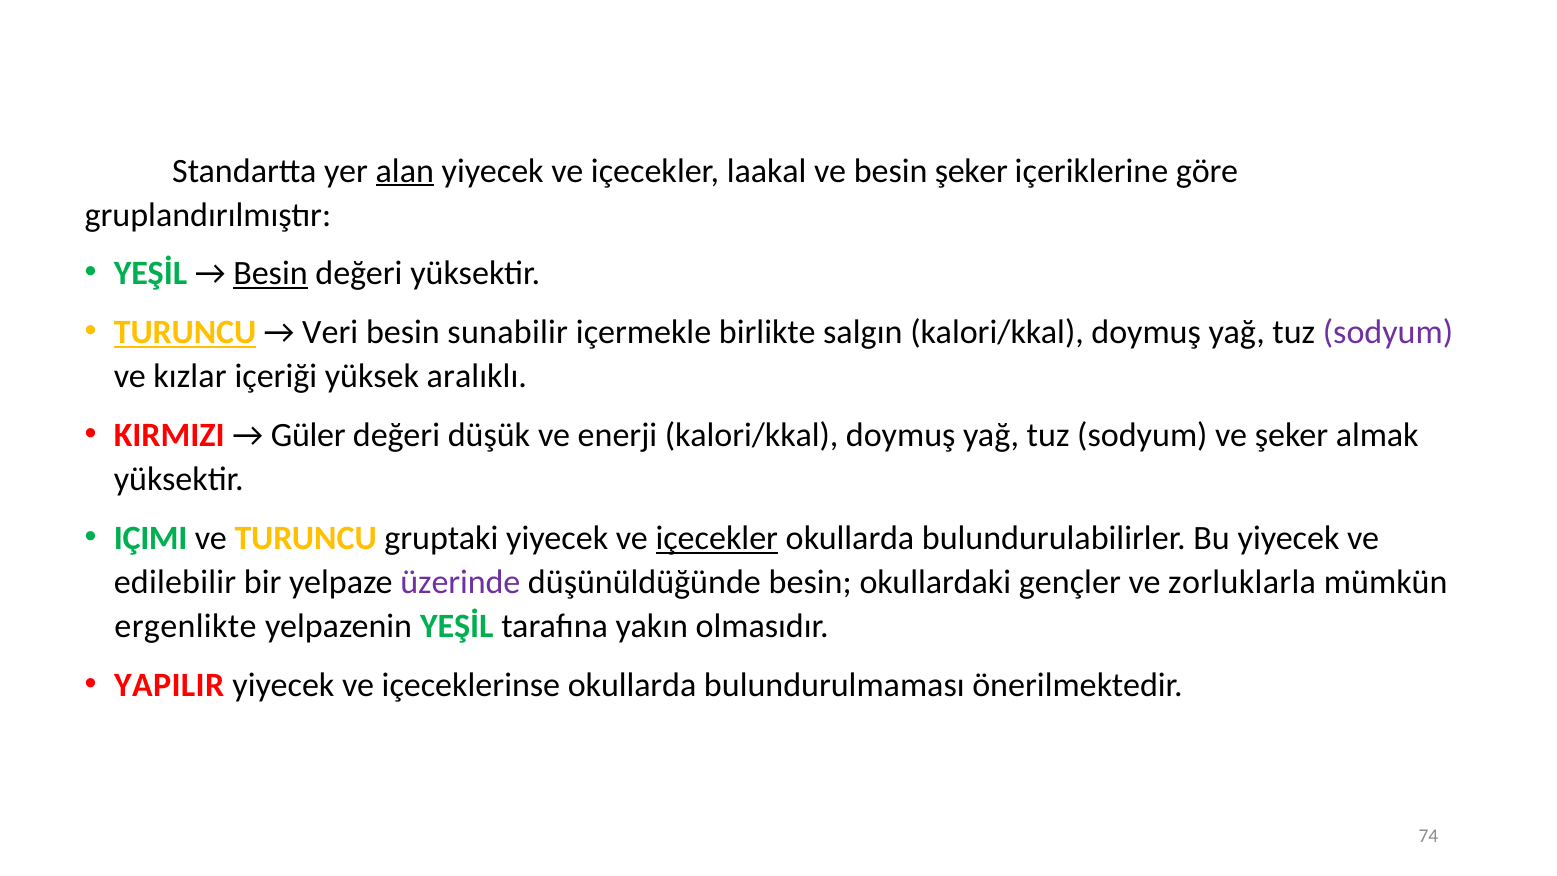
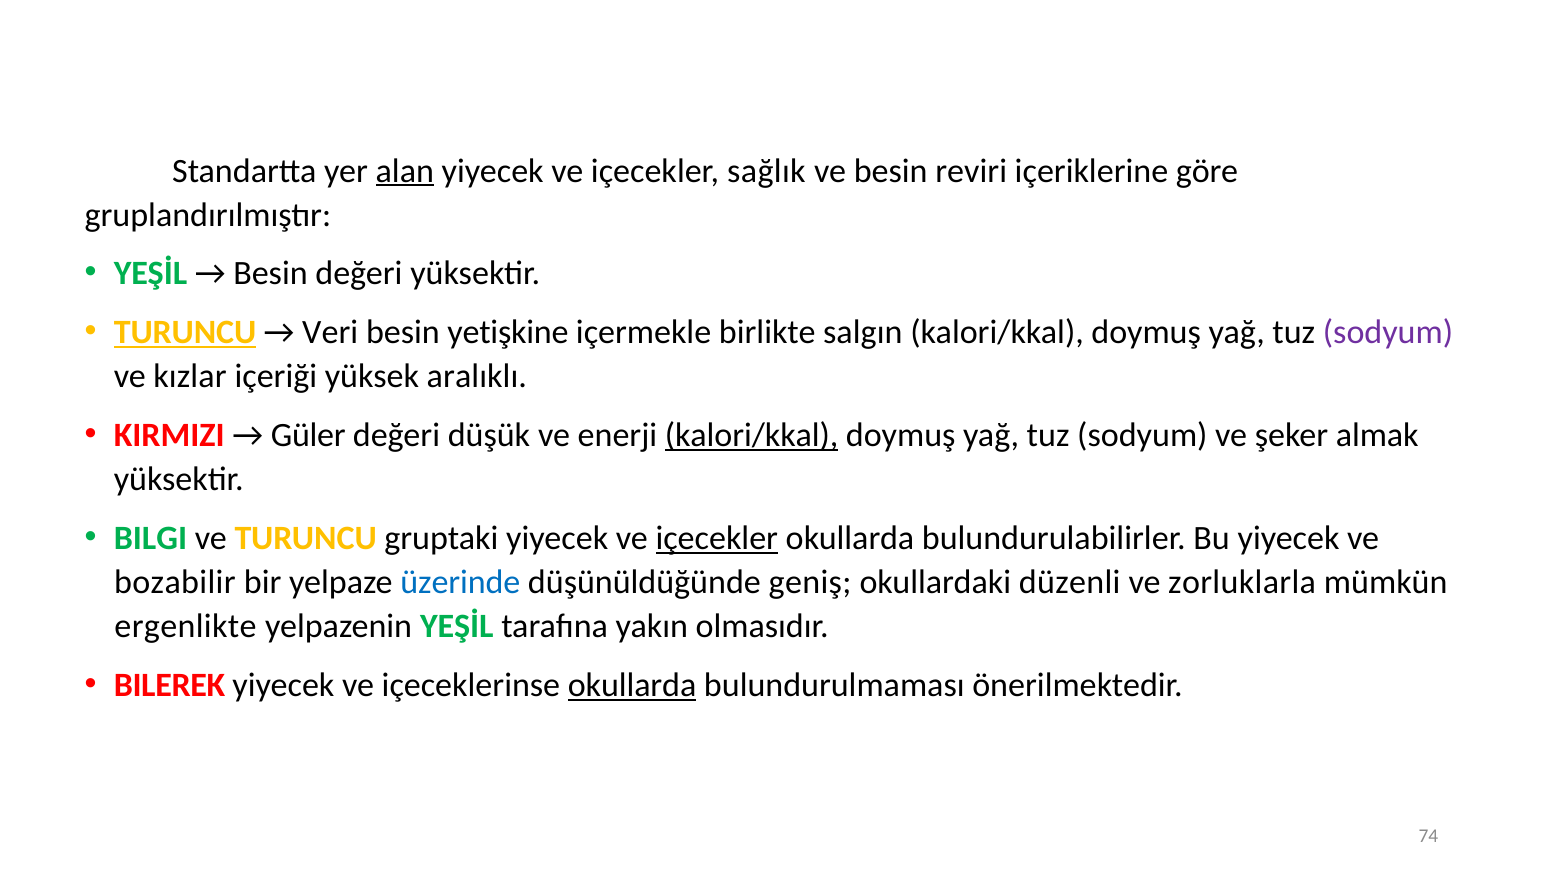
laakal: laakal -> sağlık (766, 171)
besin şeker: şeker -> reviri (971, 171)
Besin underline: present -> none (271, 274)
sunabilir: sunabilir -> yetişkine (508, 332)
kalori/kkal underline: none -> present (752, 435)
IÇIMI: IÇIMI -> BILGI (150, 538)
edilebilir: edilebilir -> bozabilir (175, 582)
üzerinde colour: purple -> blue (460, 582)
düşünüldüğünde besin: besin -> geniş (810, 582)
gençler: gençler -> düzenli (1070, 582)
YAPILIR: YAPILIR -> BILEREK (169, 685)
okullarda underline: none -> present (632, 685)
